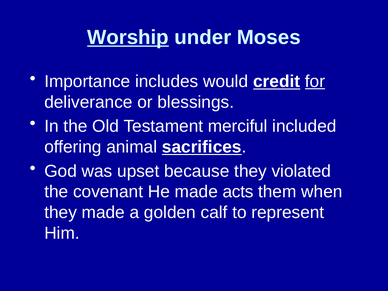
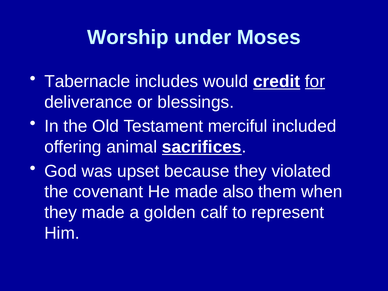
Worship underline: present -> none (128, 37)
Importance: Importance -> Tabernacle (87, 81)
acts: acts -> also (238, 192)
